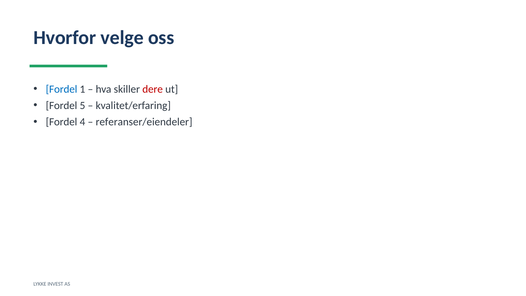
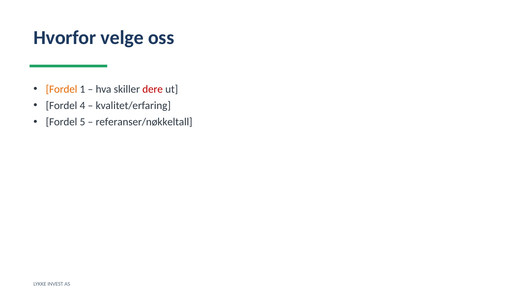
Fordel colour: blue -> orange (62, 89)
5: 5 -> 4 (82, 106)
4: 4 -> 5 (82, 122)
referanser/eiendeler: referanser/eiendeler -> referanser/nøkkeltall (144, 122)
